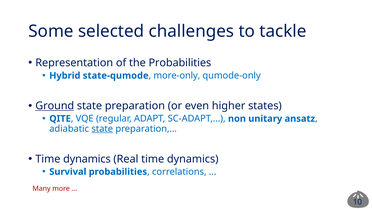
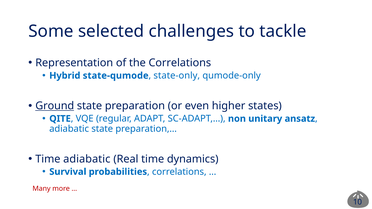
the Probabilities: Probabilities -> Correlations (180, 63)
more-only: more-only -> state-only (177, 76)
state underline: present -> none (102, 129)
dynamics: dynamics -> adiabatic (87, 159)
